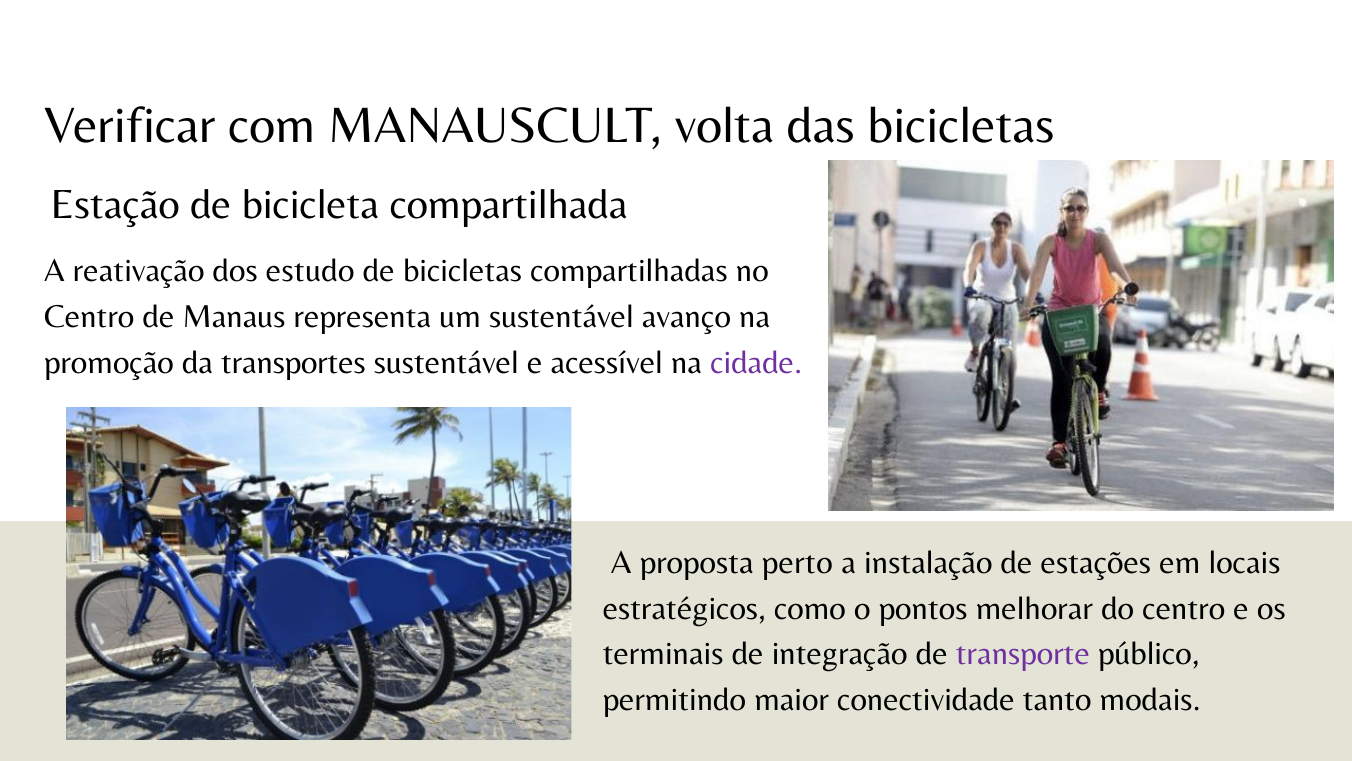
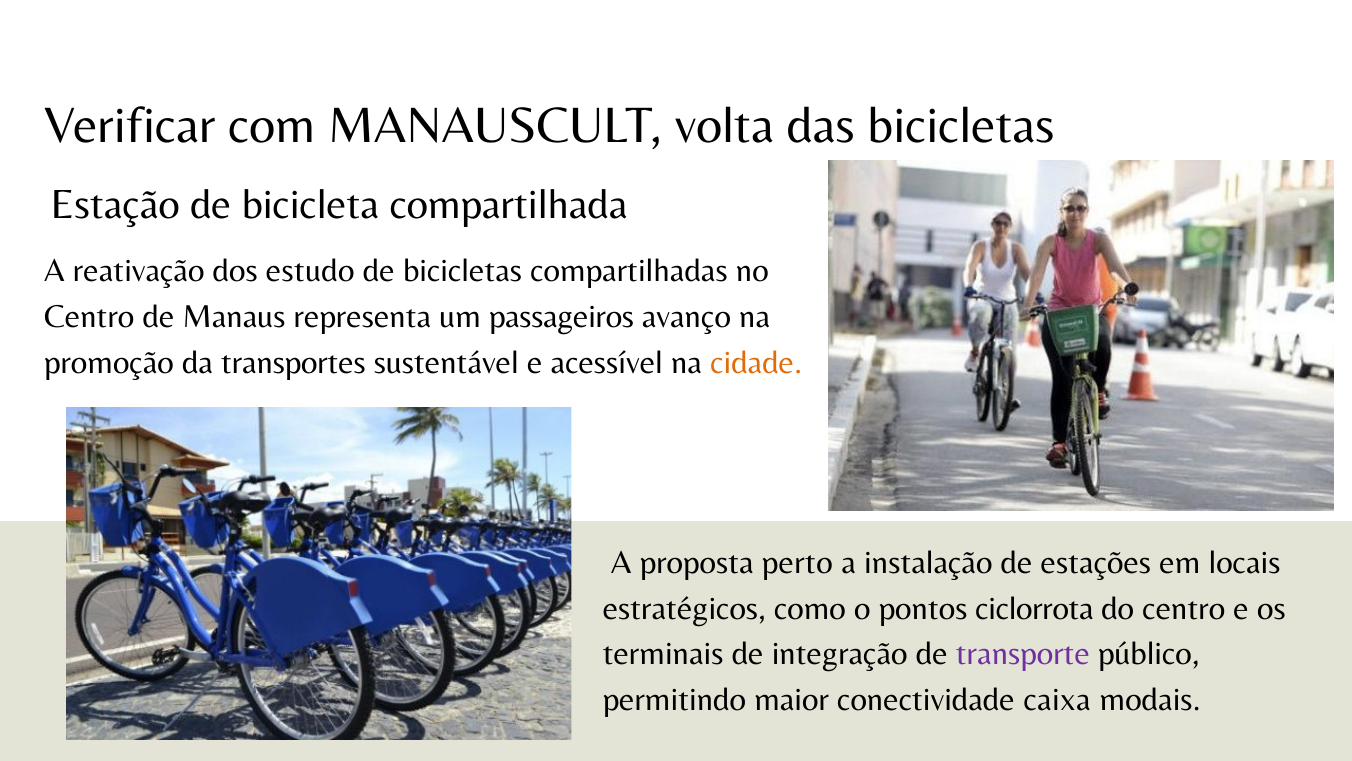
um sustentável: sustentável -> passageiros (562, 316)
cidade colour: purple -> orange (756, 362)
melhorar: melhorar -> ciclorrota (1035, 608)
tanto: tanto -> caixa (1057, 699)
